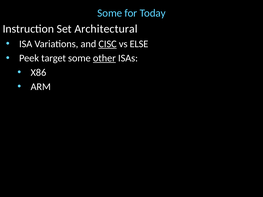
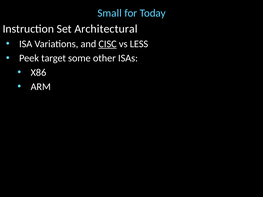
Some: Some -> Small (110, 13)
ELSE: ELSE -> LESS (139, 44)
other underline: present -> none (104, 58)
